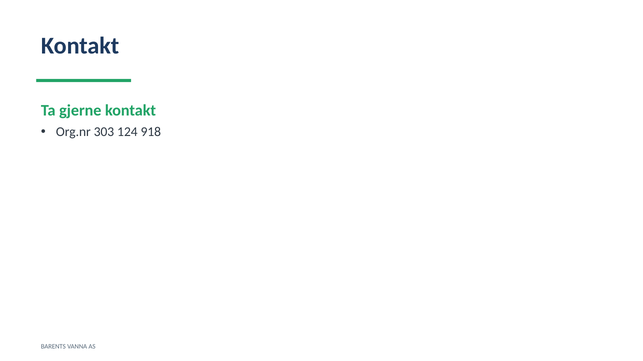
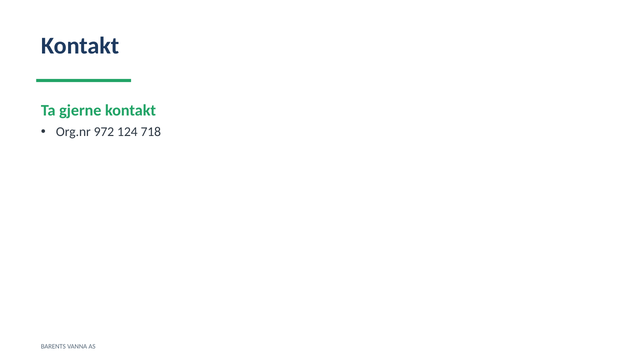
303: 303 -> 972 (104, 132)
918: 918 -> 718 (151, 132)
